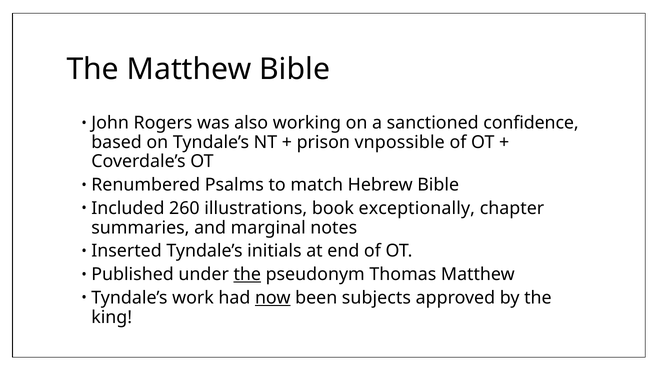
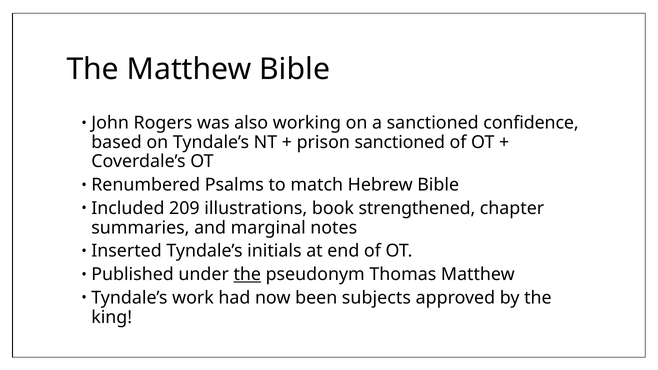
prison vnpossible: vnpossible -> sanctioned (400, 142)
260: 260 -> 209 (184, 208)
exceptionally: exceptionally -> strengthened (417, 208)
now underline: present -> none (273, 298)
